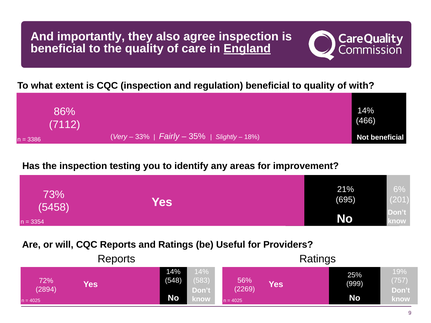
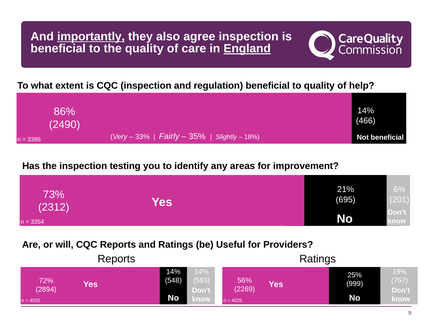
importantly underline: none -> present (91, 36)
with: with -> help (362, 86)
7112: 7112 -> 2490 (65, 125)
5458: 5458 -> 2312 (54, 208)
